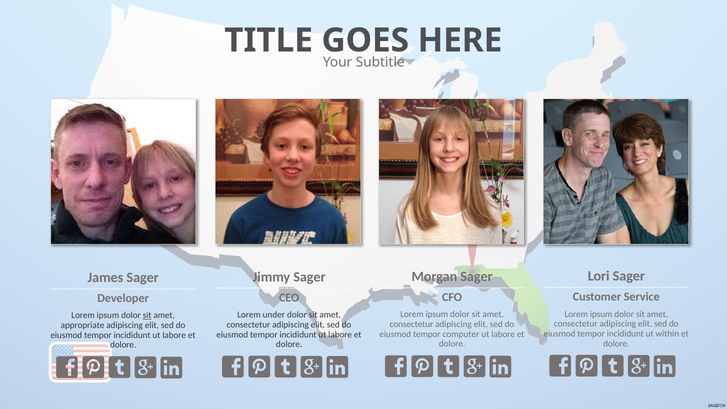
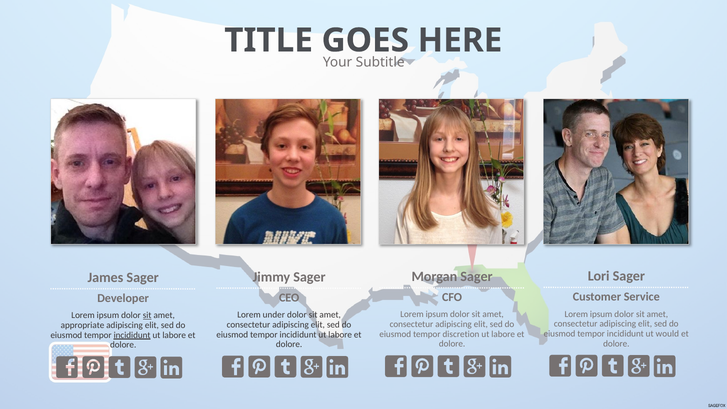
within: within -> would (667, 334)
computer: computer -> discretion (461, 334)
incididunt underline: none -> present (132, 335)
